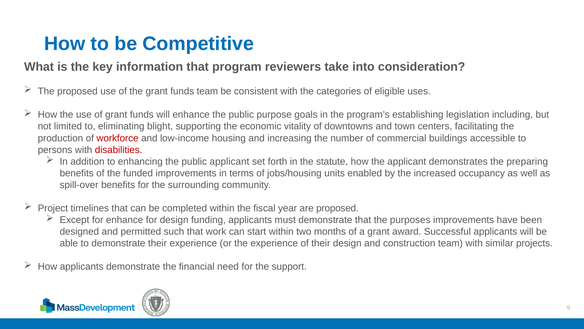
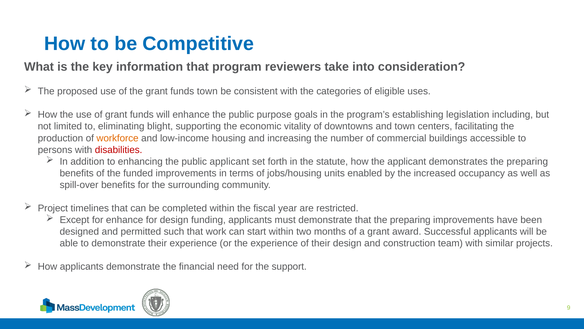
funds team: team -> town (207, 91)
workforce colour: red -> orange (118, 138)
are proposed: proposed -> restricted (337, 208)
that the purposes: purposes -> preparing (410, 220)
